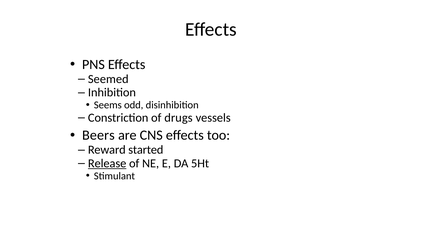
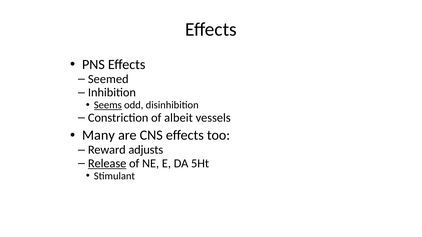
Seems underline: none -> present (108, 105)
drugs: drugs -> albeit (179, 118)
Beers: Beers -> Many (98, 136)
started: started -> adjusts (146, 150)
